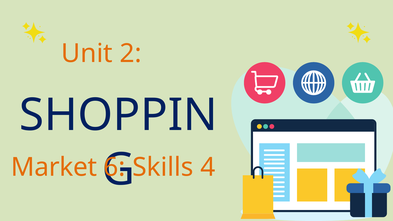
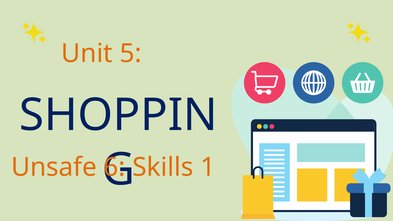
2: 2 -> 5 (131, 53)
Market: Market -> Unsafe (54, 167)
4: 4 -> 1 (208, 167)
